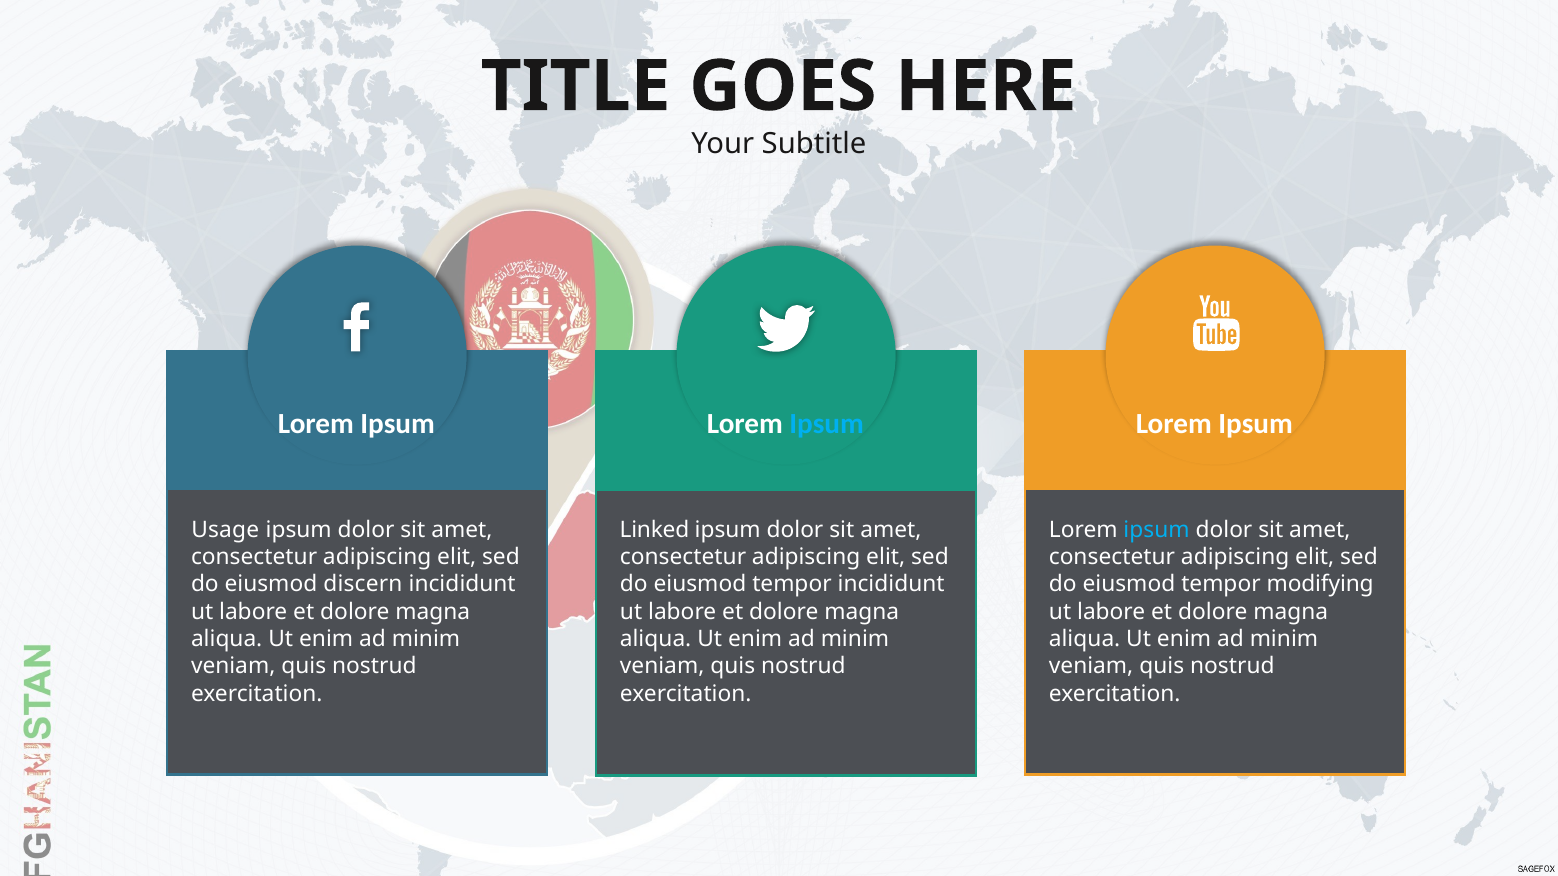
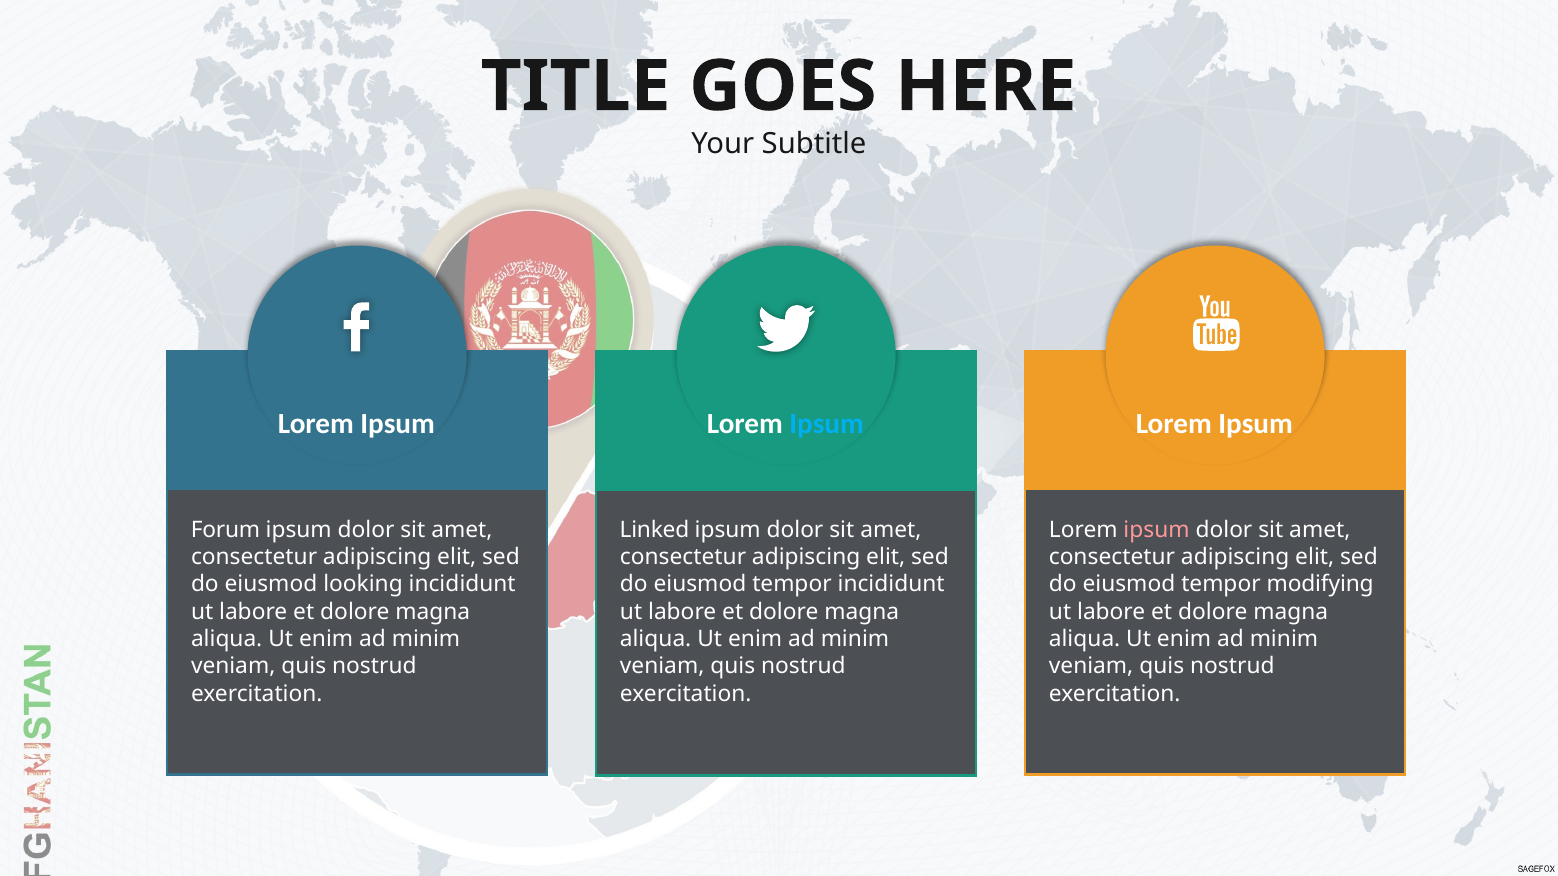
Usage: Usage -> Forum (225, 530)
ipsum colour: light blue -> pink (1157, 530)
discern: discern -> looking (363, 585)
